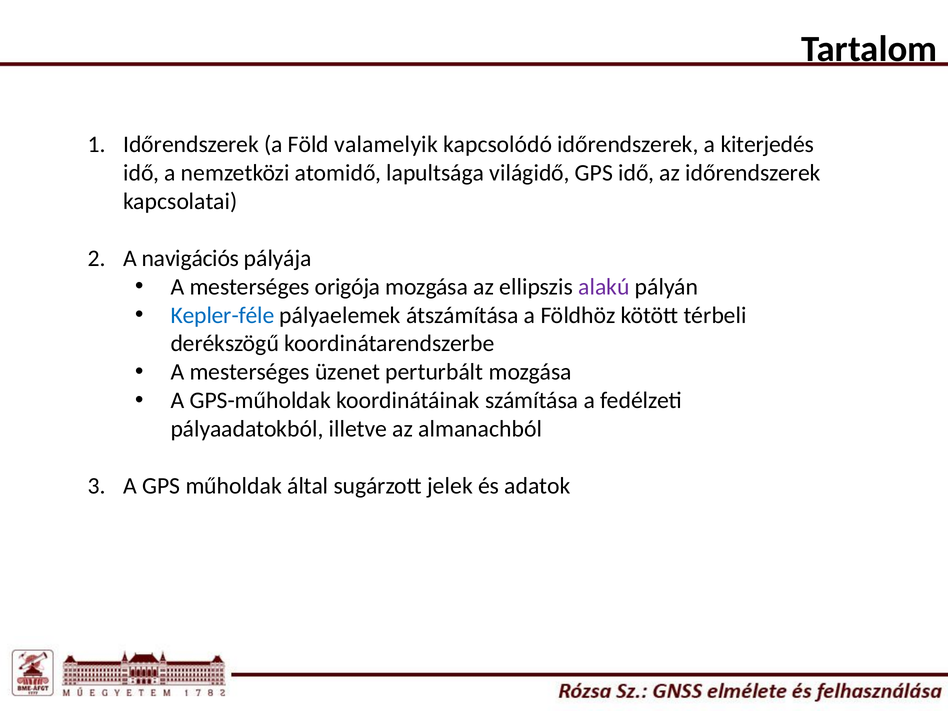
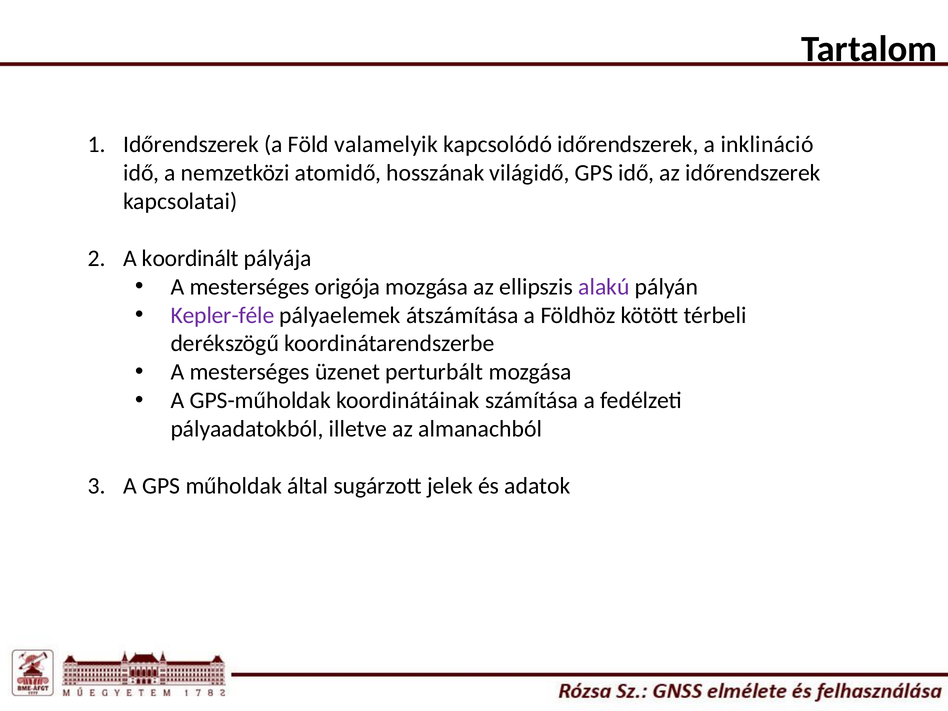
kiterjedés: kiterjedés -> inklináció (767, 145)
lapultsága: lapultsága -> hosszának (435, 173)
navigációs: navigációs -> koordinált (190, 258)
Kepler-féle colour: blue -> purple (222, 315)
